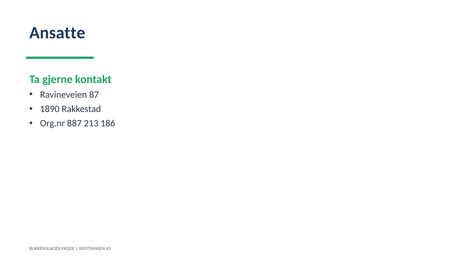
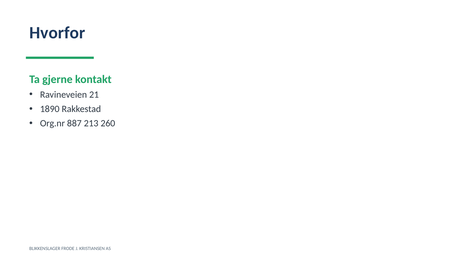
Ansatte: Ansatte -> Hvorfor (57, 33)
87: 87 -> 21 (94, 95)
186: 186 -> 260 (108, 123)
